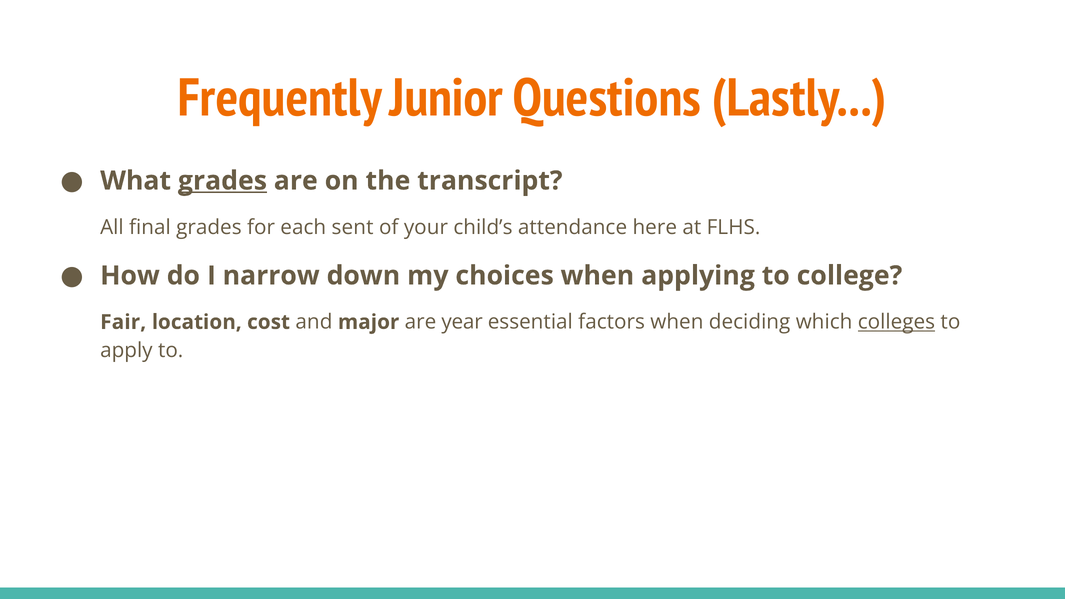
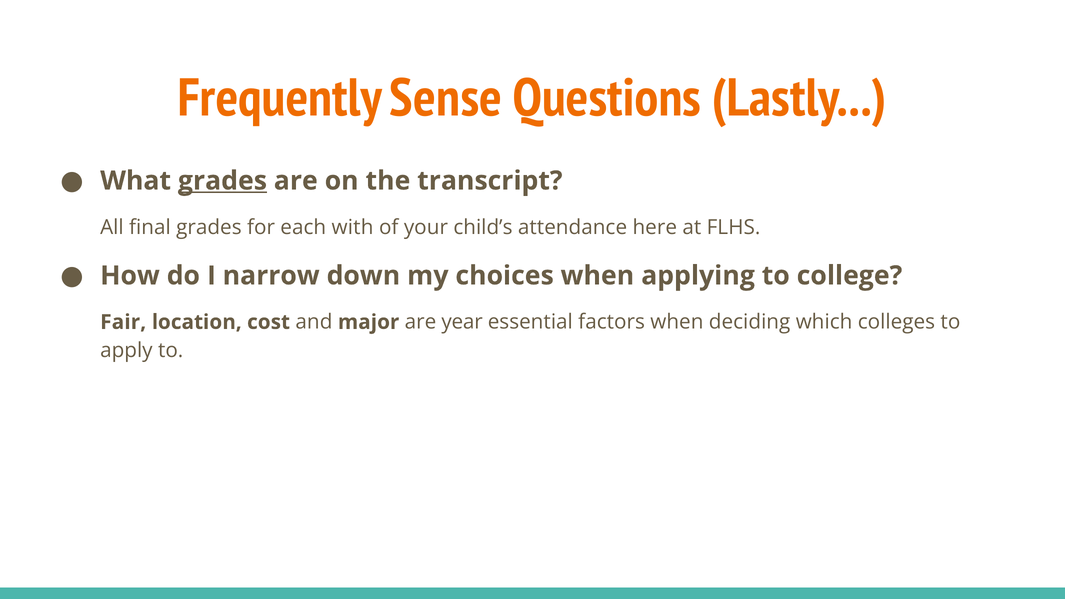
Junior: Junior -> Sense (446, 98)
sent: sent -> with (353, 227)
colleges underline: present -> none (896, 322)
